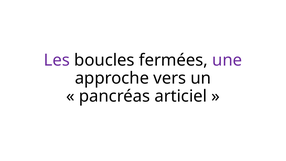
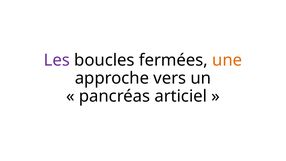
une colour: purple -> orange (227, 60)
